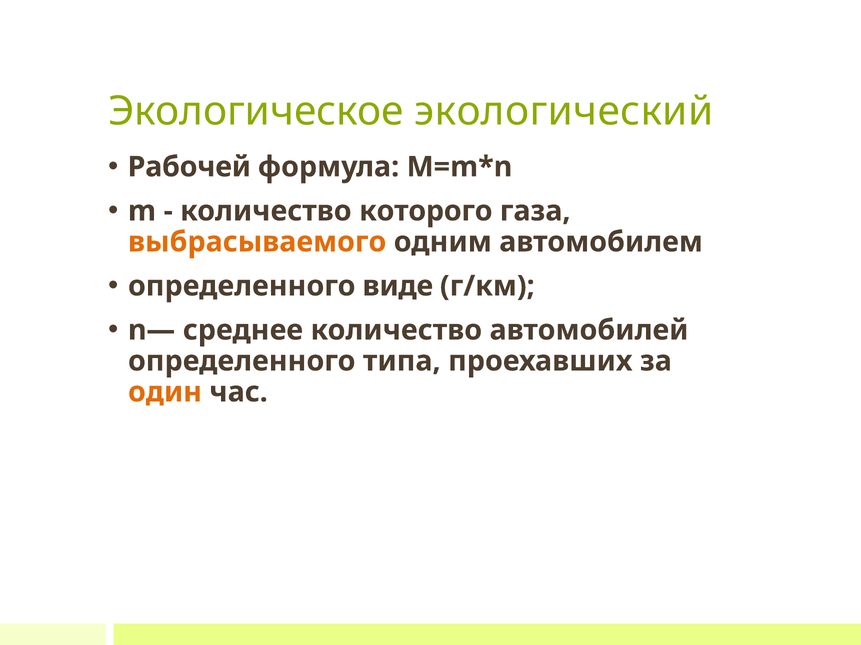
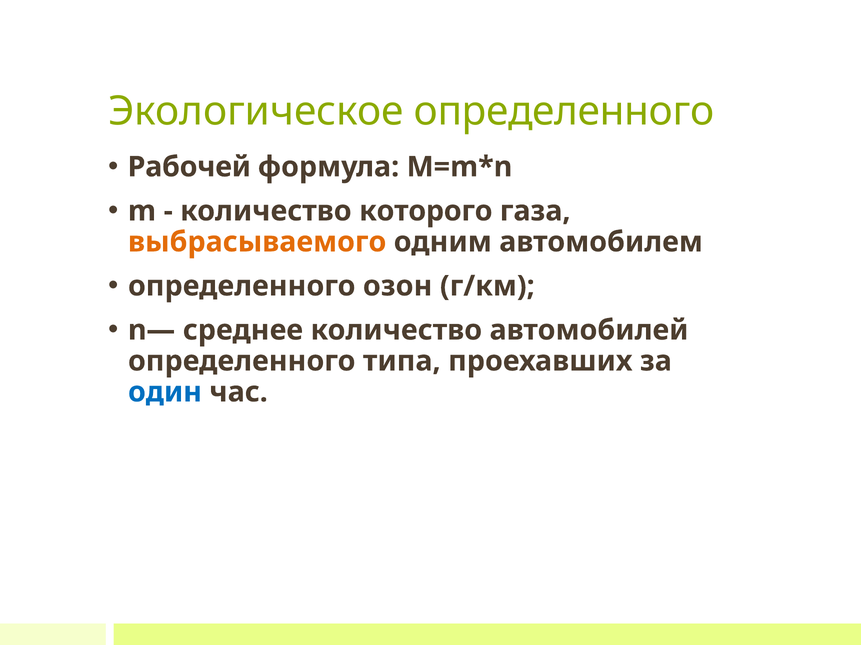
Экологическое экологический: экологический -> определенного (564, 112)
виде: виде -> озон (398, 286)
один colour: orange -> blue (165, 392)
